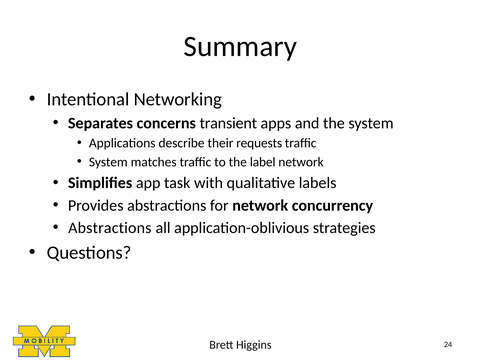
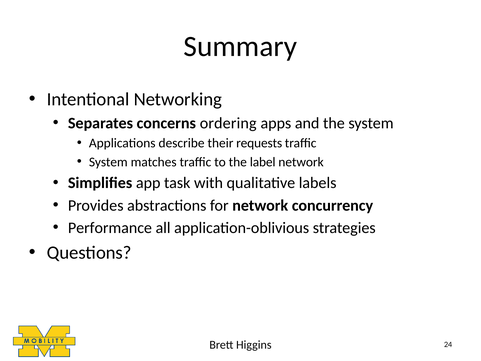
transient: transient -> ordering (228, 123)
Abstractions: Abstractions -> Performance (110, 228)
